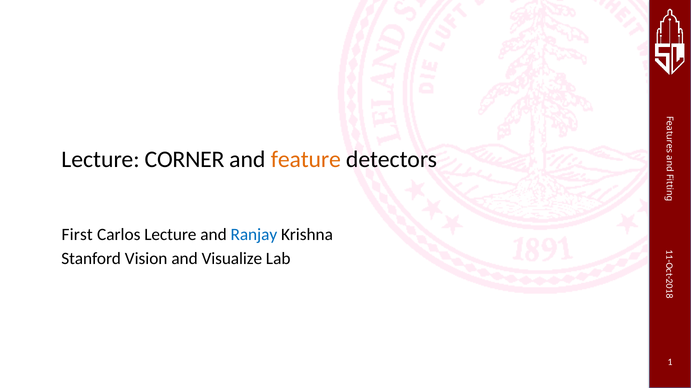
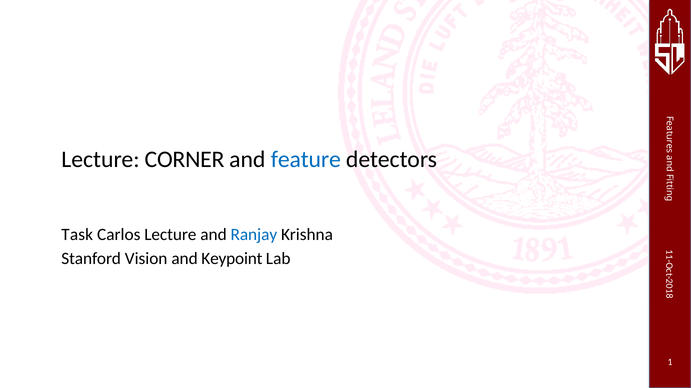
feature colour: orange -> blue (306, 160)
First: First -> Task (77, 235)
Visualize: Visualize -> Keypoint (232, 259)
